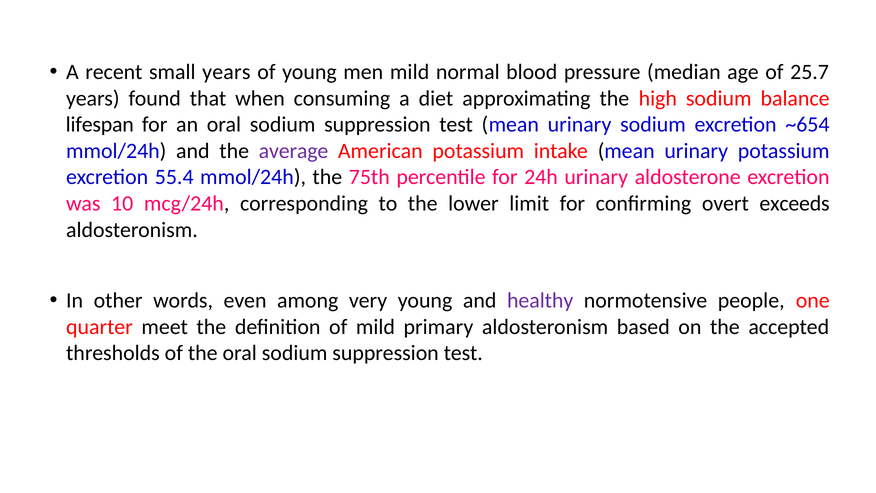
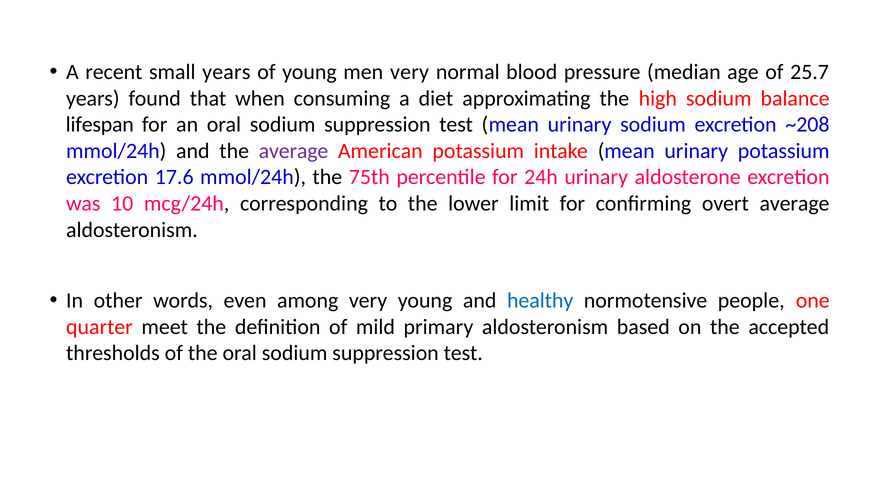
men mild: mild -> very (410, 72)
~654: ~654 -> ~208 (807, 125)
55.4: 55.4 -> 17.6 (174, 177)
overt exceeds: exceeds -> average (795, 203)
healthy colour: purple -> blue (540, 301)
